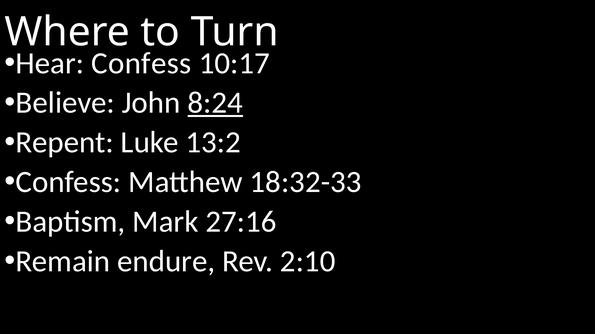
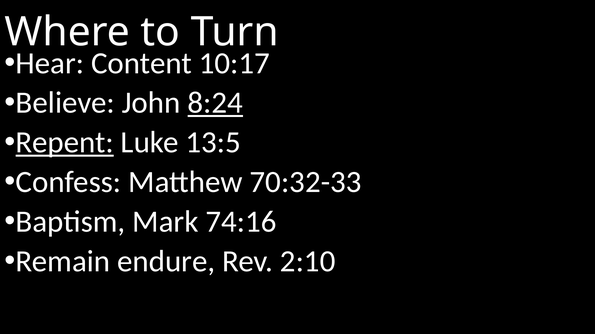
Confess: Confess -> Content (142, 63)
Repent underline: none -> present (65, 143)
13:2: 13:2 -> 13:5 (213, 143)
18:32-33: 18:32-33 -> 70:32-33 (306, 182)
27:16: 27:16 -> 74:16 (241, 222)
